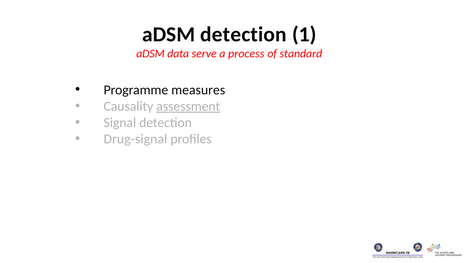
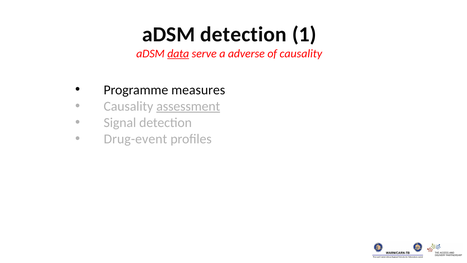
data underline: none -> present (178, 53)
process: process -> adverse (246, 53)
of standard: standard -> causality (301, 53)
Drug-signal: Drug-signal -> Drug-event (135, 139)
